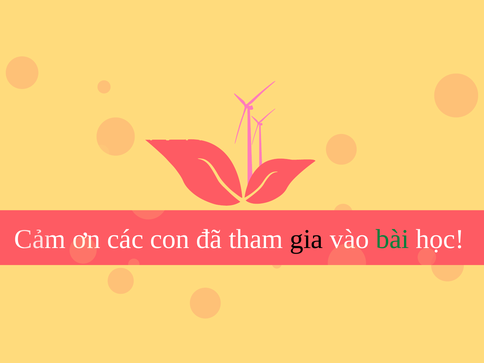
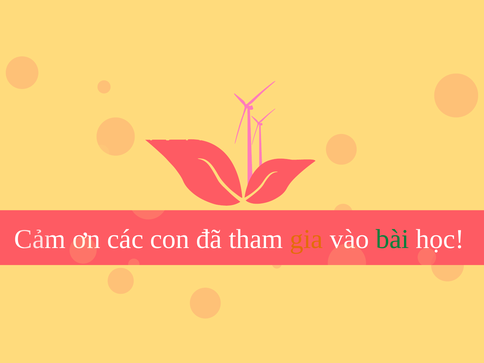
gia colour: black -> orange (306, 239)
